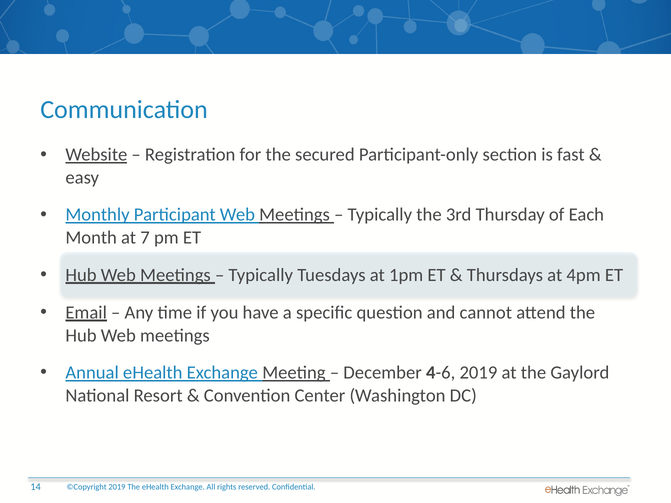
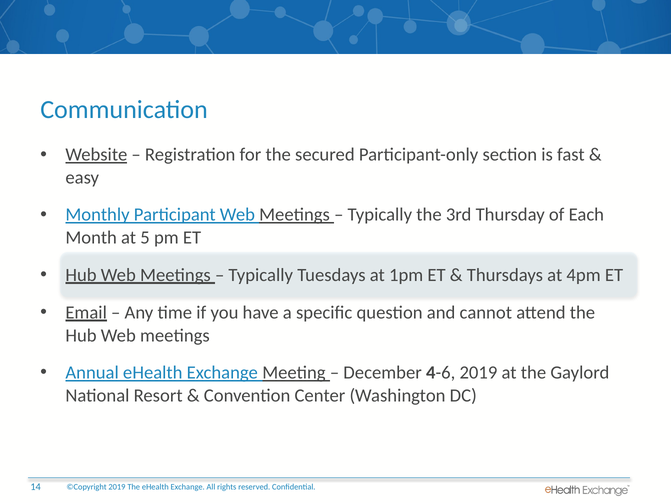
7: 7 -> 5 (145, 238)
